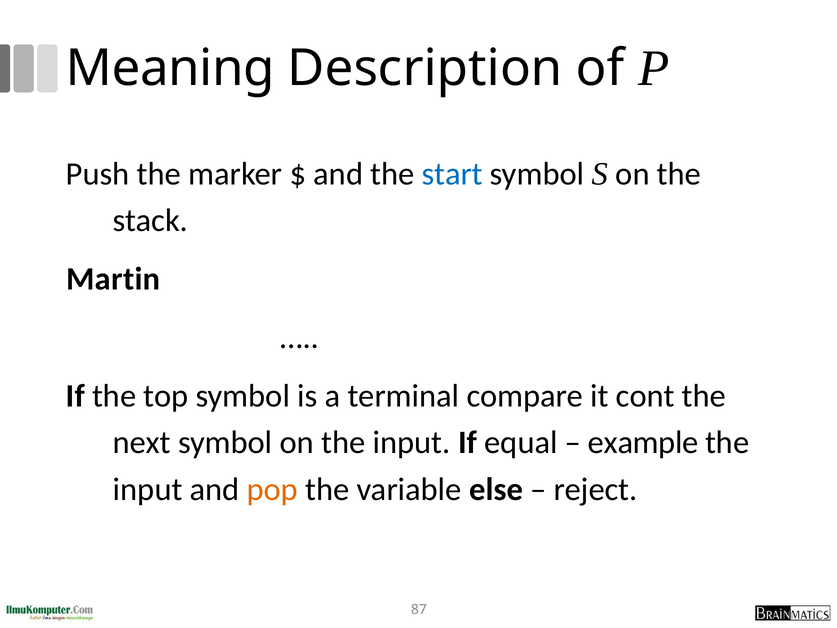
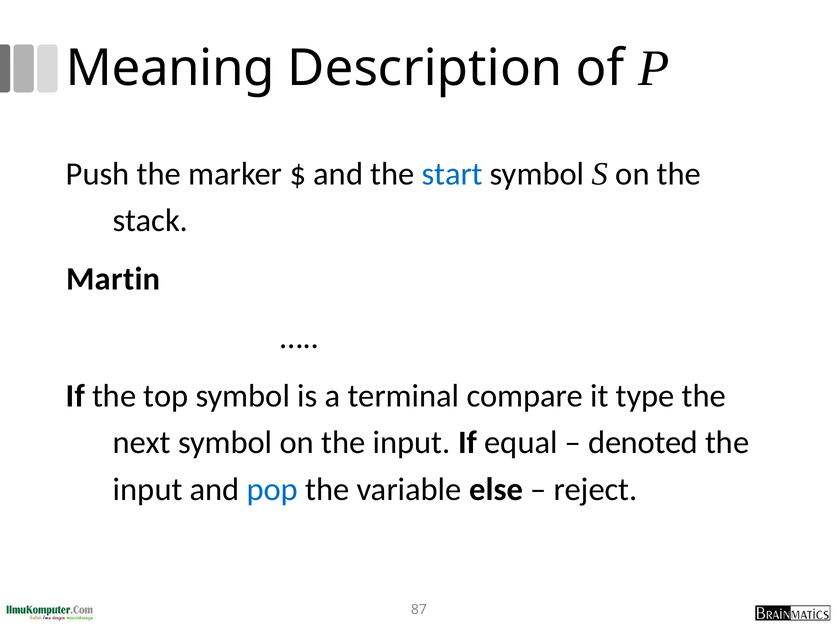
cont: cont -> type (645, 396)
example: example -> denoted (643, 442)
pop colour: orange -> blue (272, 489)
